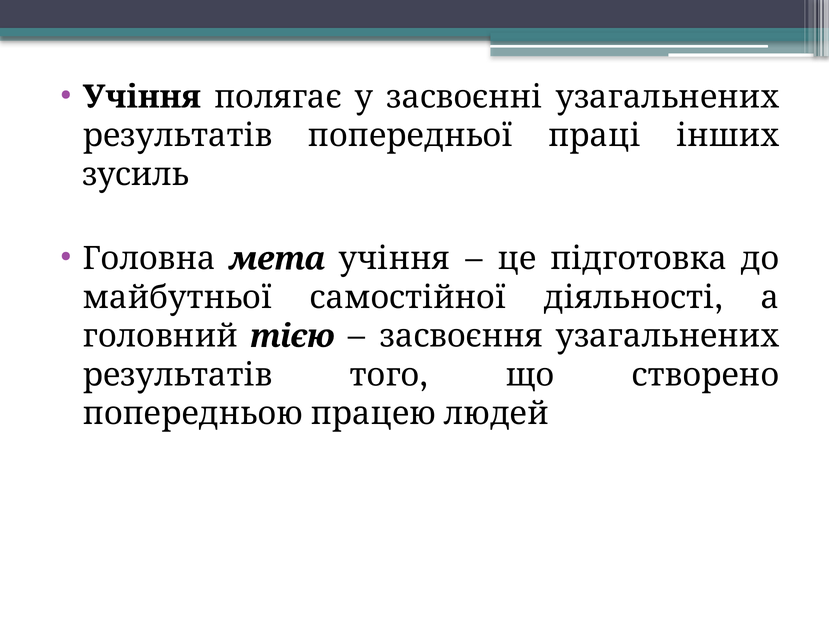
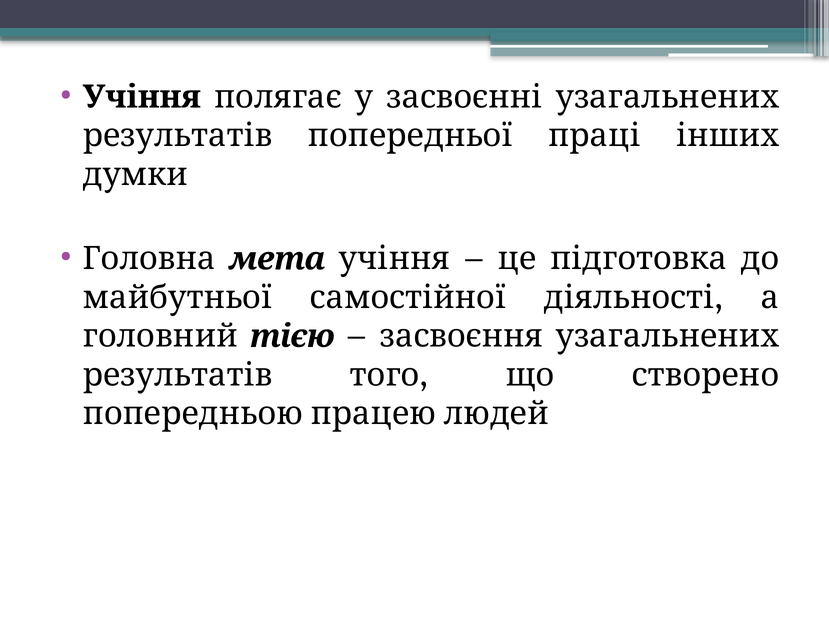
зусиль: зусиль -> думки (135, 174)
